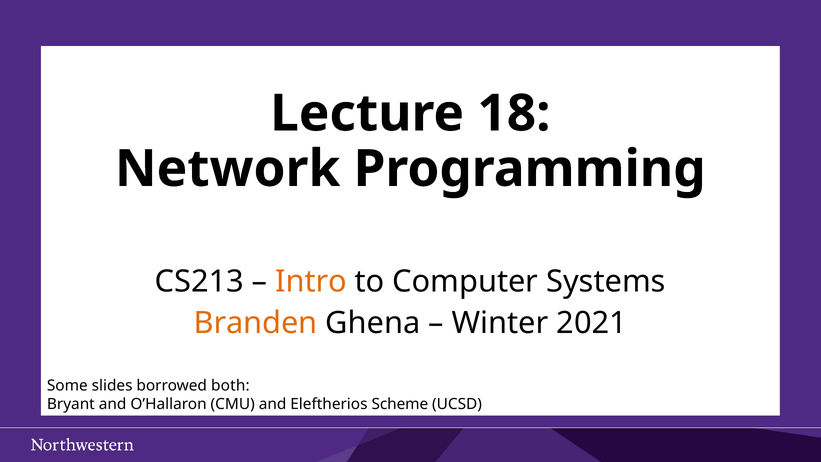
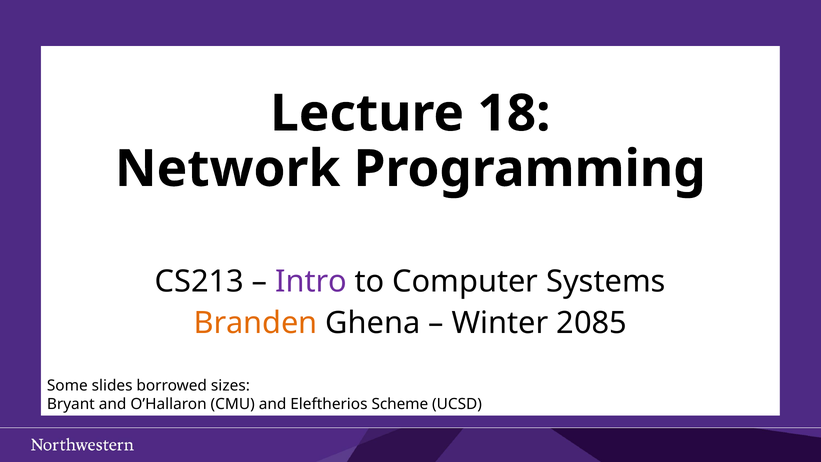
Intro colour: orange -> purple (311, 281)
2021: 2021 -> 2085 (592, 323)
both: both -> sizes (230, 386)
